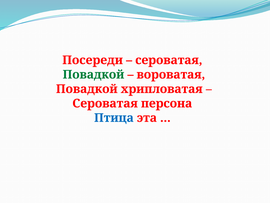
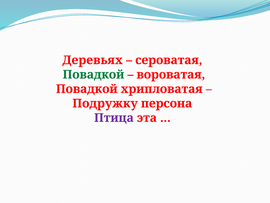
Посереди: Посереди -> Деревьях (93, 60)
Сероватая: Сероватая -> Подружку (105, 103)
Птица colour: blue -> purple (114, 118)
